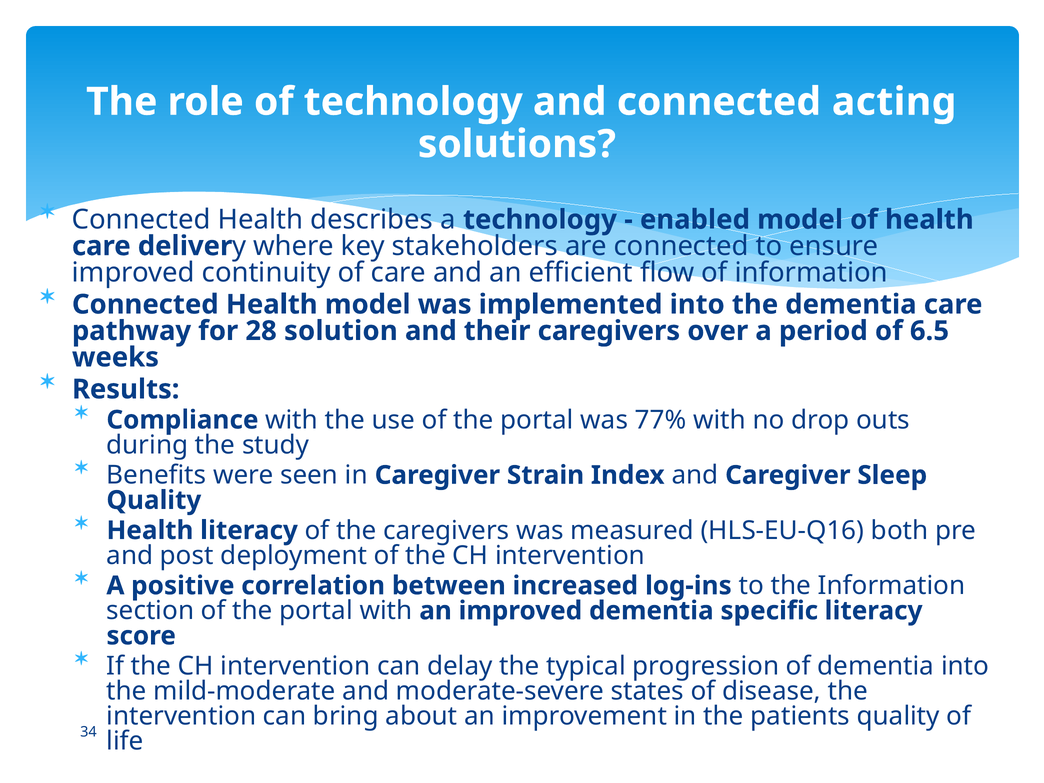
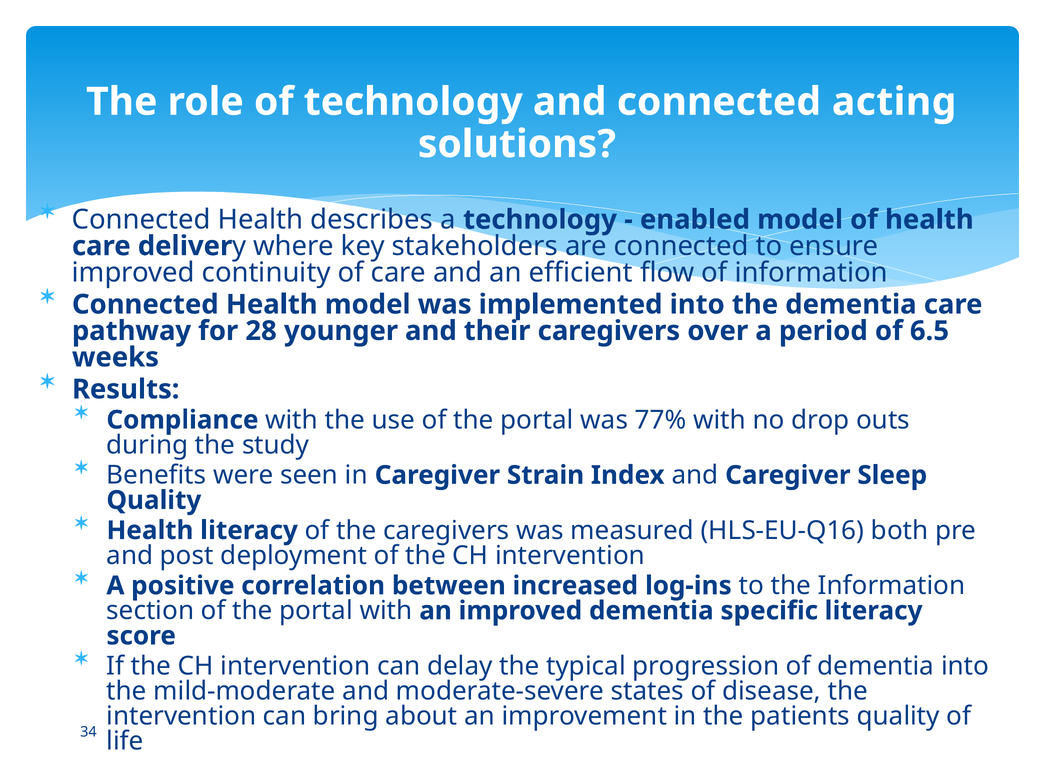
solution: solution -> younger (341, 331)
